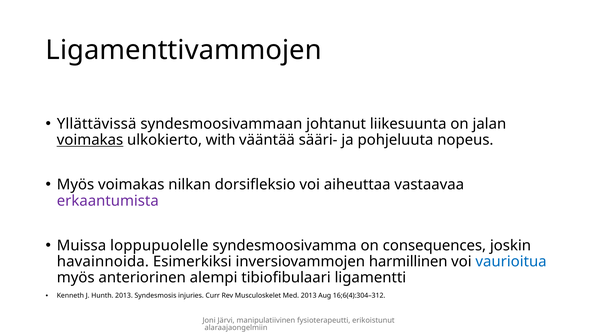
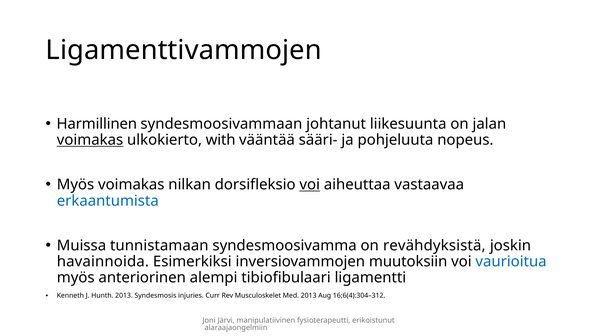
Yllättävissä: Yllättävissä -> Harmillinen (97, 124)
voi underline: none -> present (310, 185)
erkaantumista colour: purple -> blue (108, 201)
loppupuolelle: loppupuolelle -> tunnistamaan (159, 246)
consequences: consequences -> revähdyksistä (434, 246)
harmillinen: harmillinen -> muutoksiin (408, 262)
